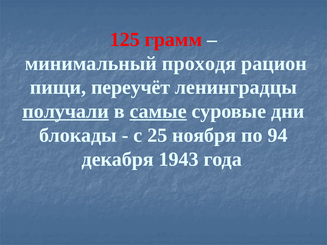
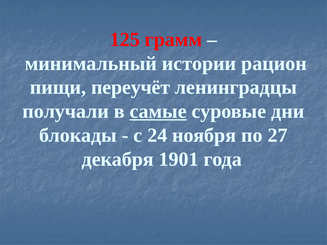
проходя: проходя -> истории (199, 64)
получали underline: present -> none (66, 111)
25: 25 -> 24 (157, 135)
94: 94 -> 27 (278, 135)
1943: 1943 -> 1901 (179, 159)
